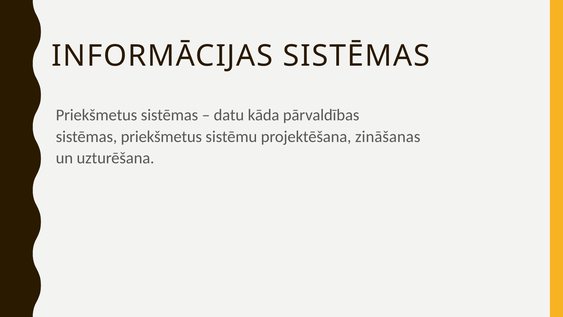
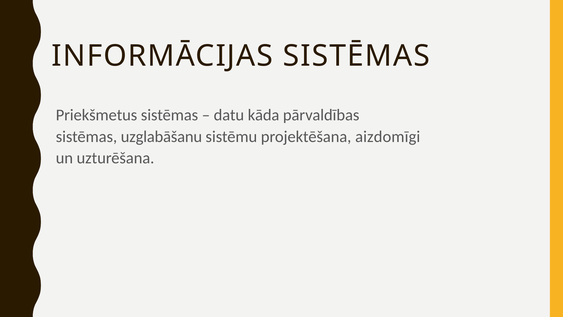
sistēmas priekšmetus: priekšmetus -> uzglabāšanu (161, 136)
zināšanas: zināšanas -> aizdomīgi (388, 136)
